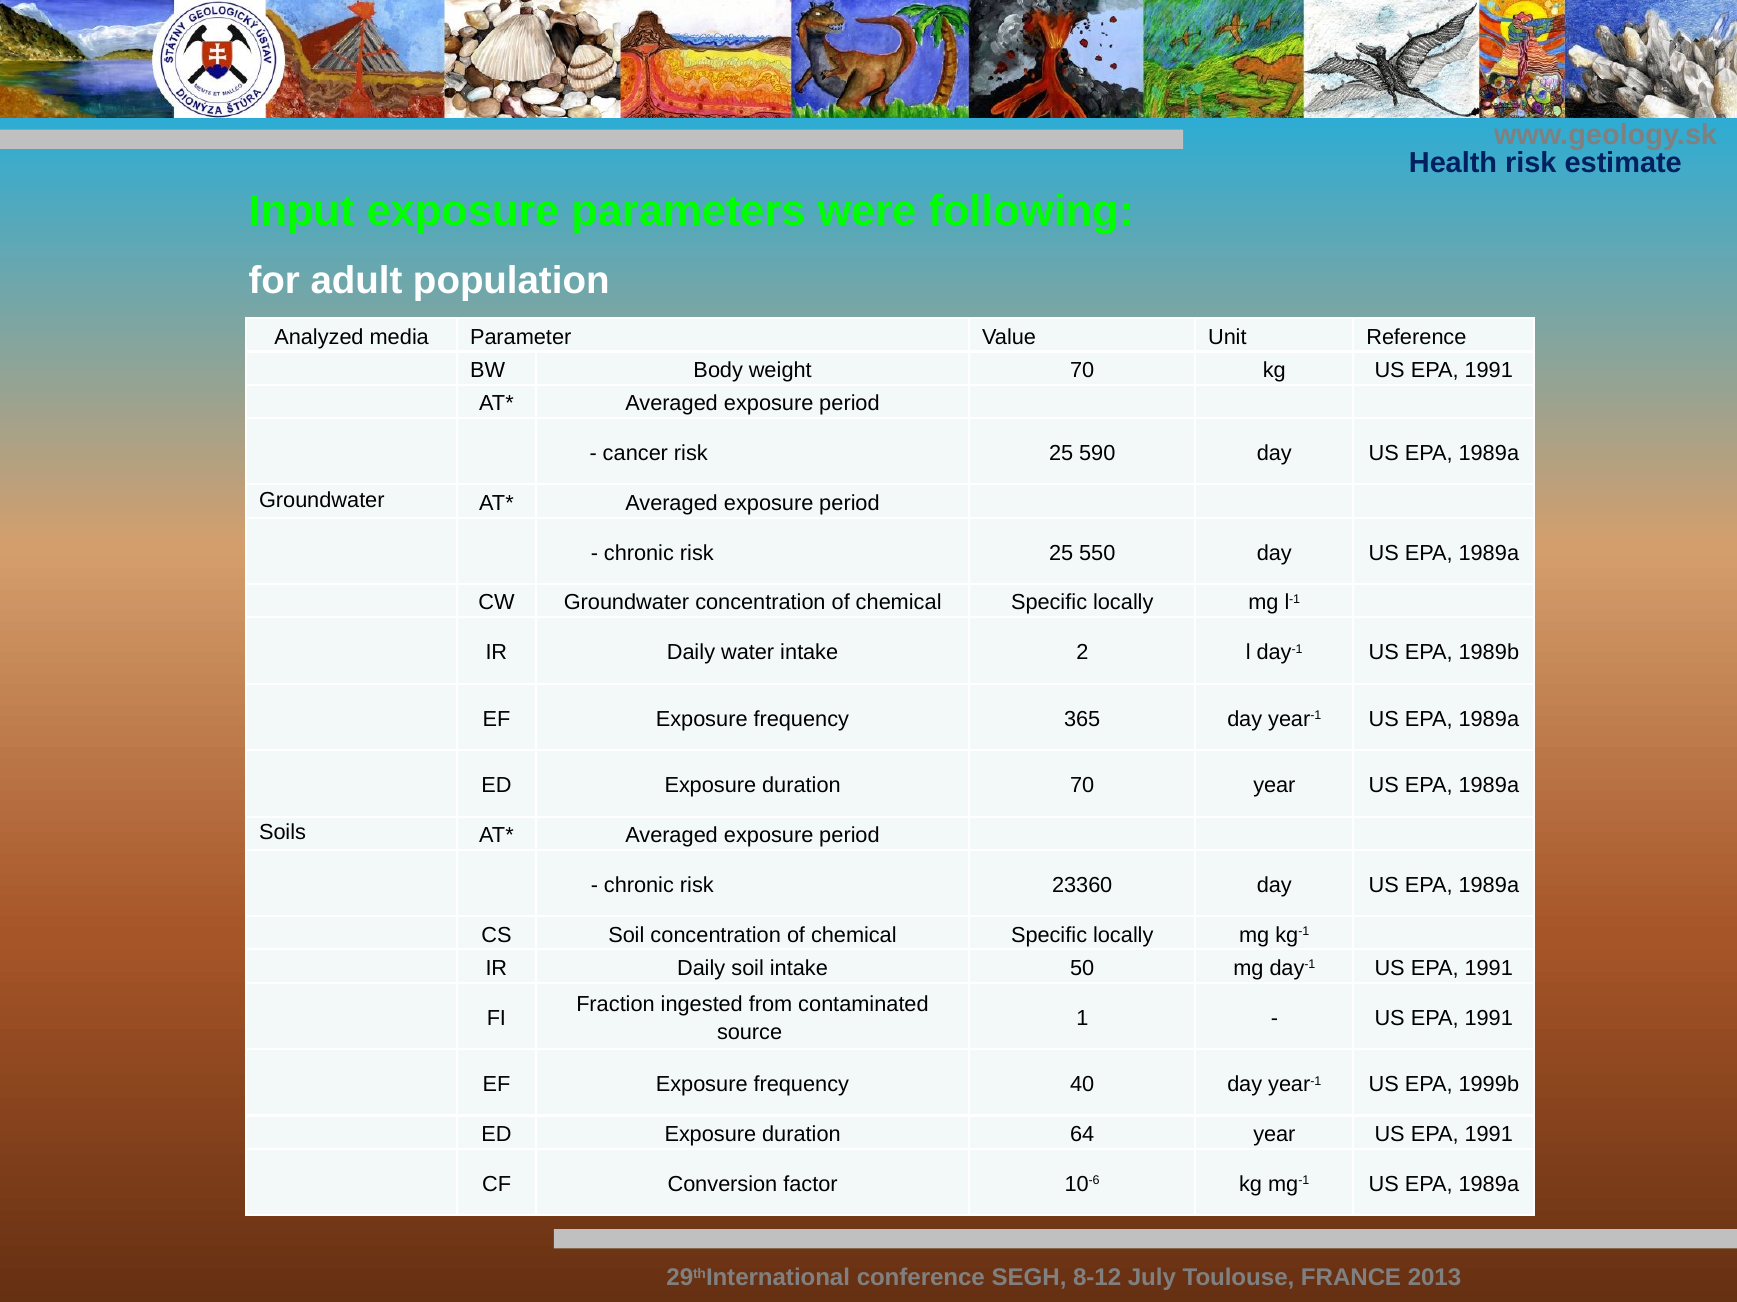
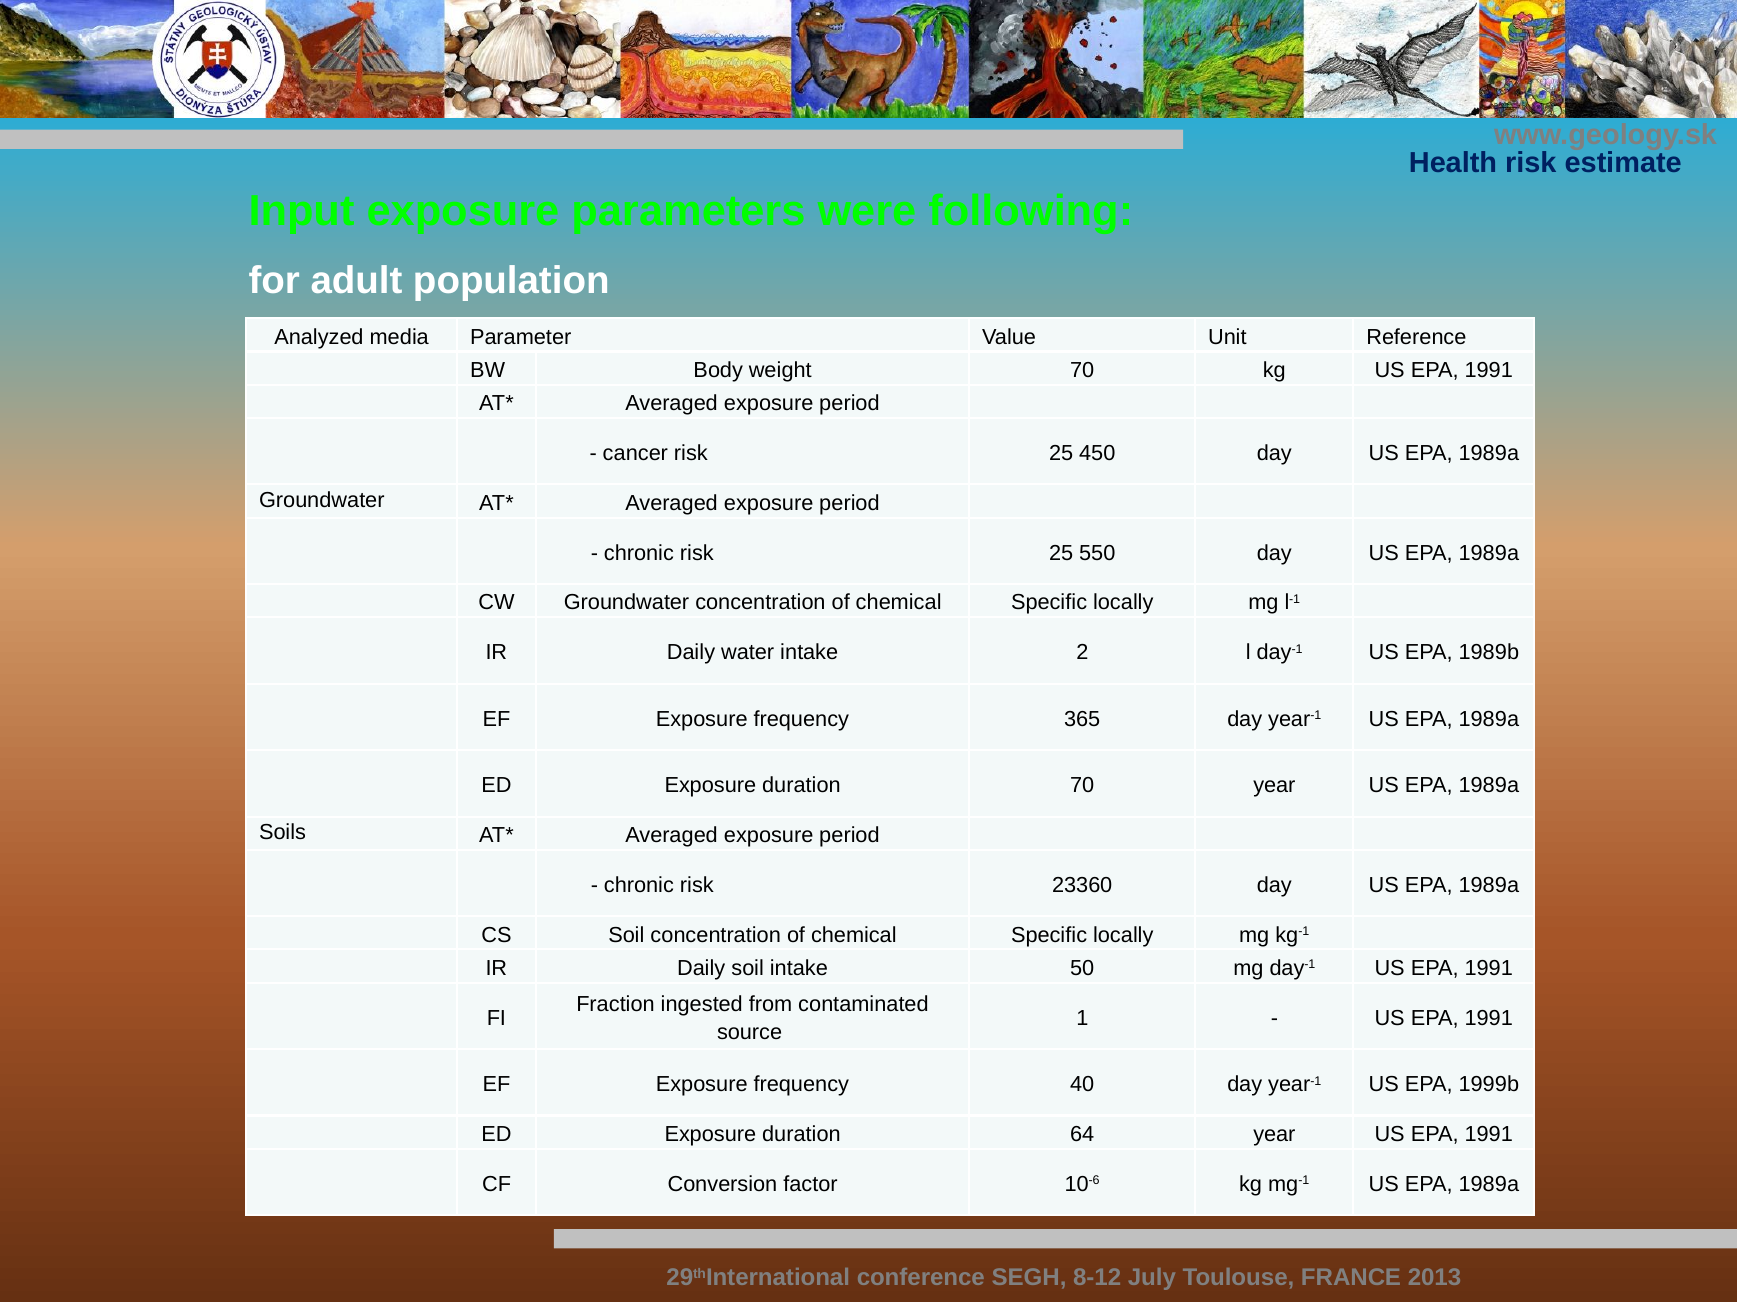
590: 590 -> 450 (1097, 454)
